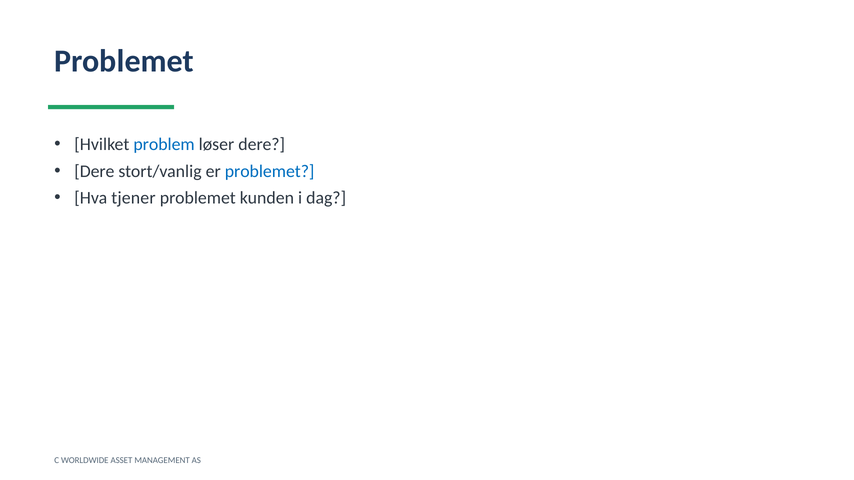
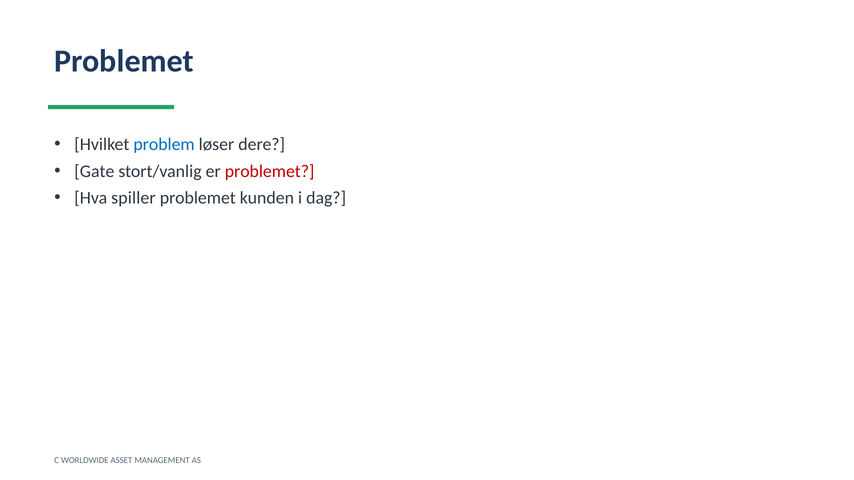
Dere: Dere -> Gate (94, 171)
problemet colour: blue -> red (270, 171)
tjener: tjener -> spiller (133, 198)
